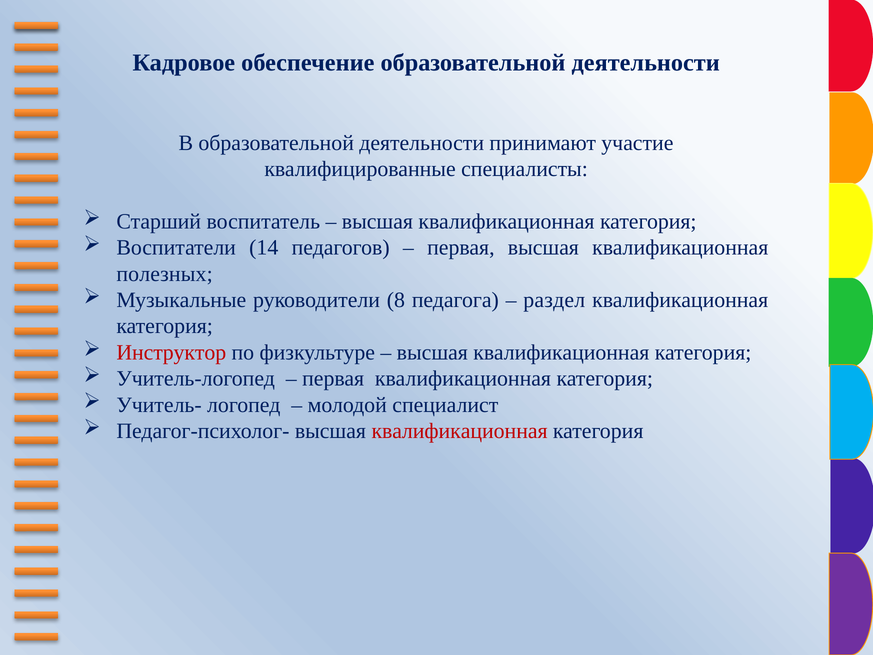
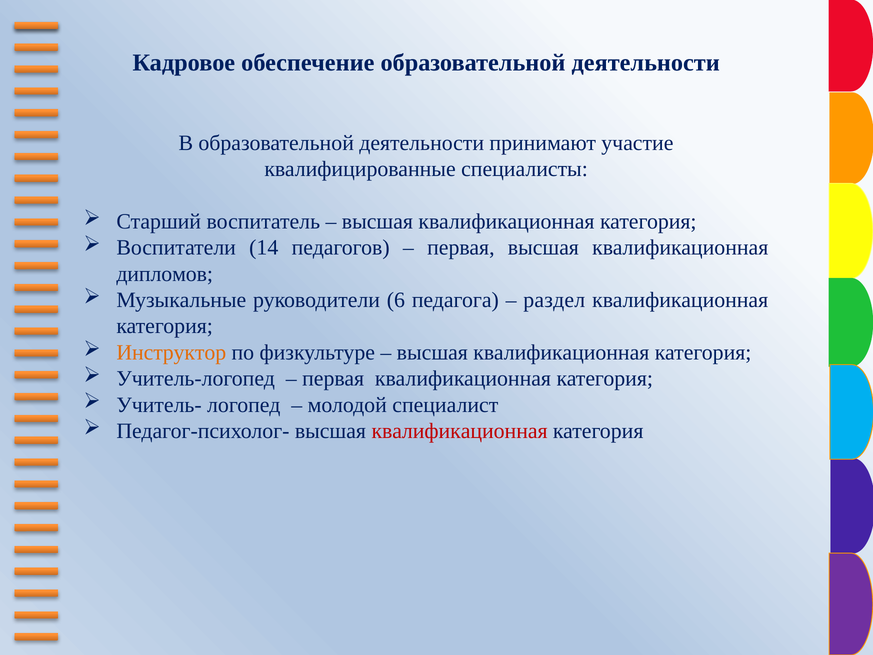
полезных: полезных -> дипломов (165, 274)
8: 8 -> 6 (396, 300)
Инструктор colour: red -> orange (171, 352)
